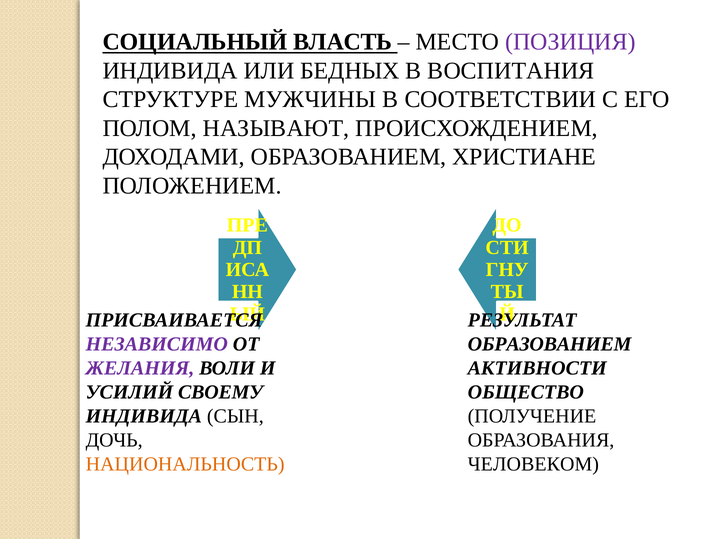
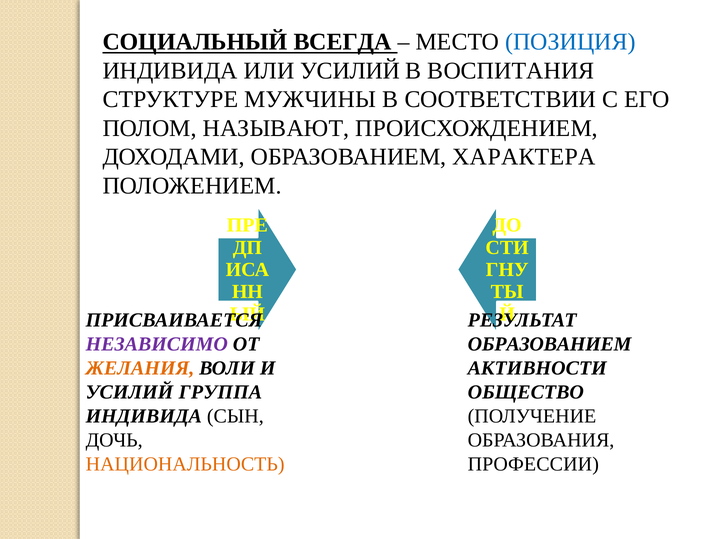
ВЛАСТЬ: ВЛАСТЬ -> ВСЕГДА (343, 42)
ПОЗИЦИЯ colour: purple -> blue (570, 42)
ИЛИ БЕДНЫХ: БЕДНЫХ -> УСИЛИЙ (350, 71)
ХРИСТИАНЕ: ХРИСТИАНЕ -> ХАРАКТЕРА (524, 157)
ЖЕЛАНИЯ colour: purple -> orange (140, 368)
СВОЕМУ: СВОЕМУ -> ГРУППА (220, 392)
ЧЕЛОВЕКОМ: ЧЕЛОВЕКОМ -> ПРОФЕССИИ (533, 464)
